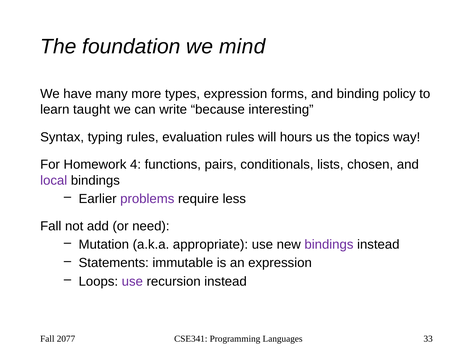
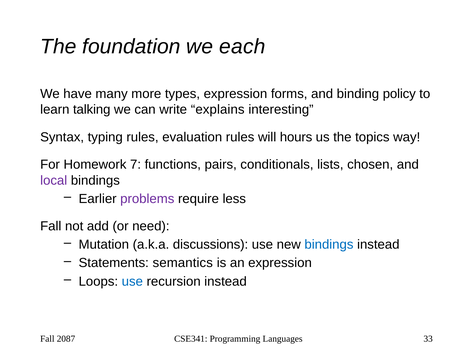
mind: mind -> each (242, 47)
taught: taught -> talking (92, 110)
because: because -> explains (218, 110)
4: 4 -> 7 (136, 165)
appropriate: appropriate -> discussions (211, 245)
bindings colour: purple -> blue (329, 245)
immutable: immutable -> semantics (183, 264)
use colour: purple -> blue (132, 282)
2077: 2077 -> 2087 (66, 340)
